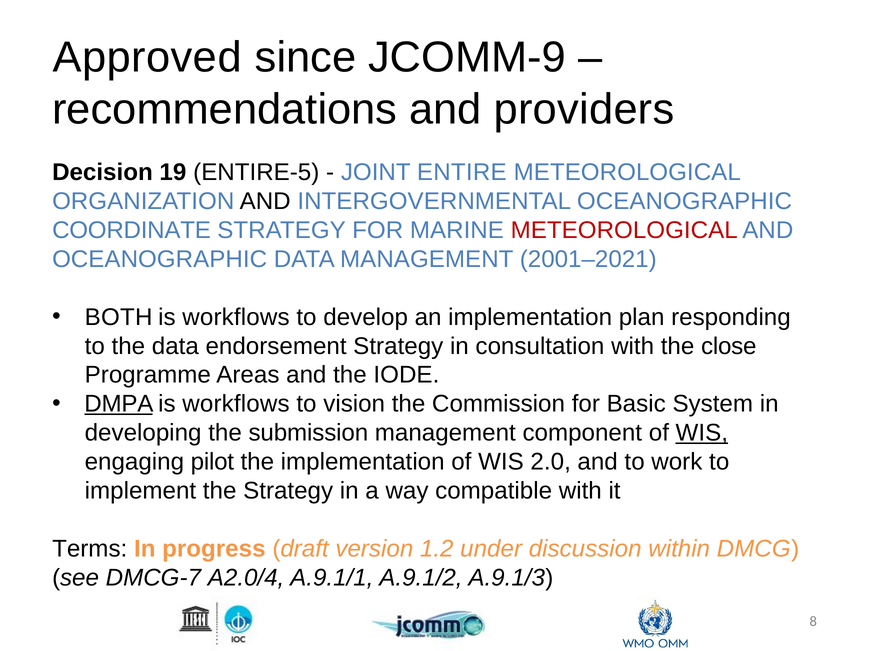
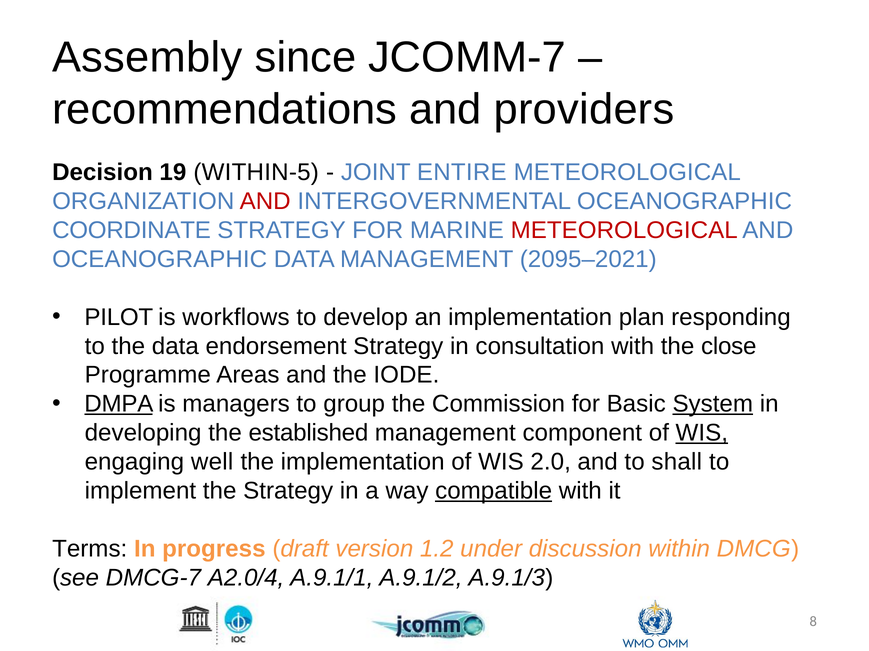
Approved: Approved -> Assembly (147, 57)
JCOMM-9: JCOMM-9 -> JCOMM-7 (467, 57)
ENTIRE-5: ENTIRE-5 -> WITHIN-5 (256, 173)
AND colour: black -> red (265, 202)
2001–2021: 2001–2021 -> 2095–2021 (588, 260)
BOTH: BOTH -> PILOT (119, 317)
workflows: workflows -> managers (236, 404)
vision: vision -> group (354, 404)
System underline: none -> present (713, 404)
submission: submission -> established (308, 433)
pilot: pilot -> well (212, 462)
work: work -> shall (677, 462)
compatible underline: none -> present (494, 491)
